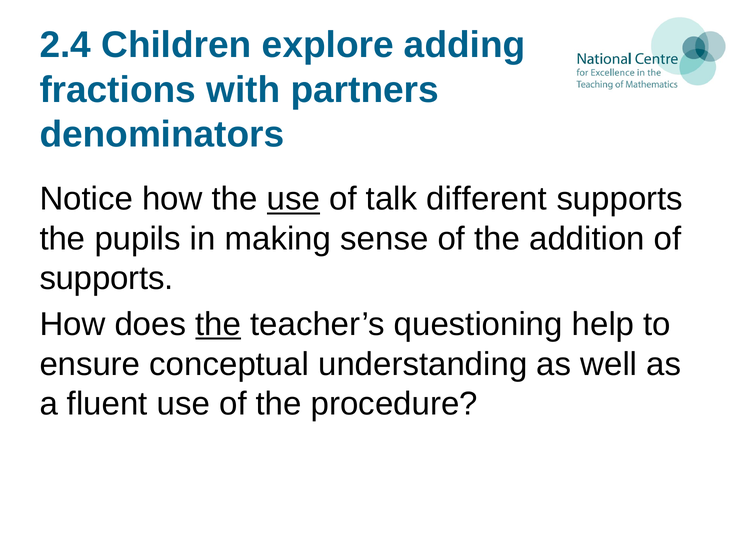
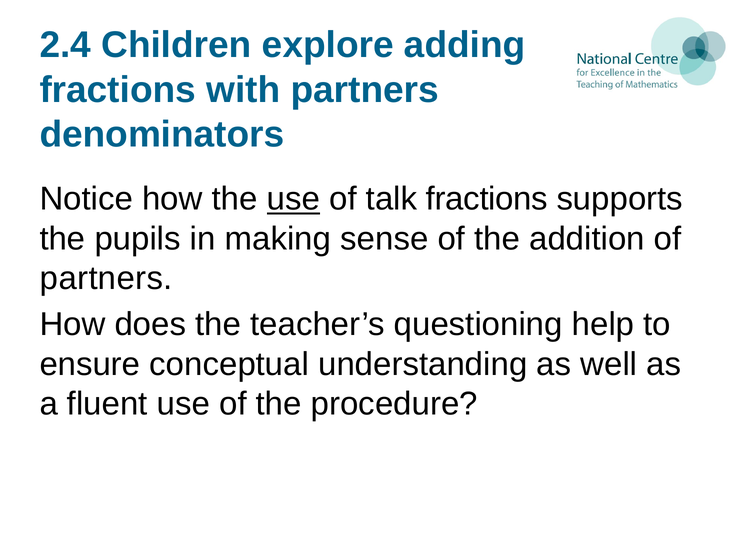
talk different: different -> fractions (487, 199)
supports: supports -> partners (106, 278)
the underline: present -> none (218, 324)
